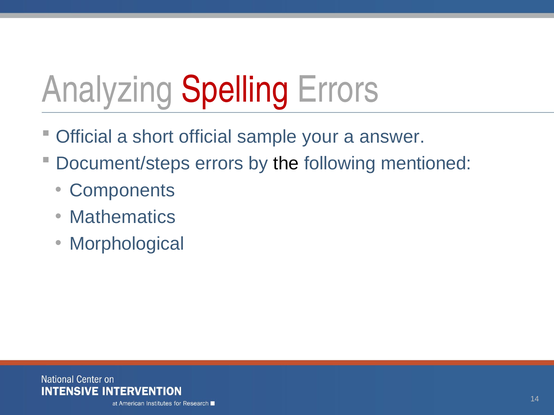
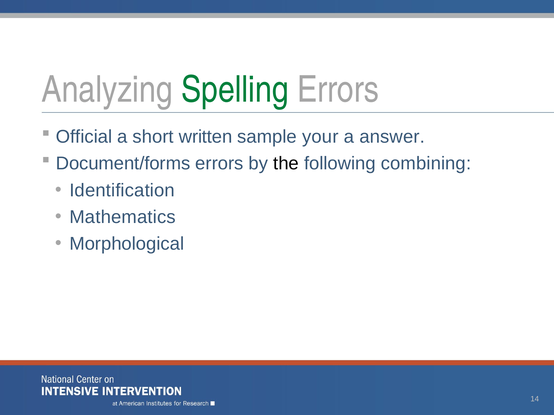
Spelling colour: red -> green (235, 90)
short official: official -> written (206, 137)
Document/steps: Document/steps -> Document/forms (123, 164)
mentioned: mentioned -> combining (426, 164)
Components: Components -> Identification (122, 191)
